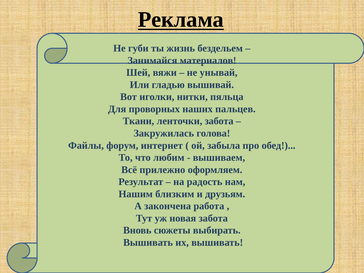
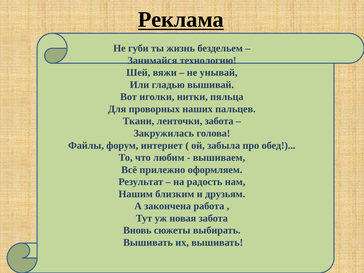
материалов: материалов -> технологию (208, 60)
